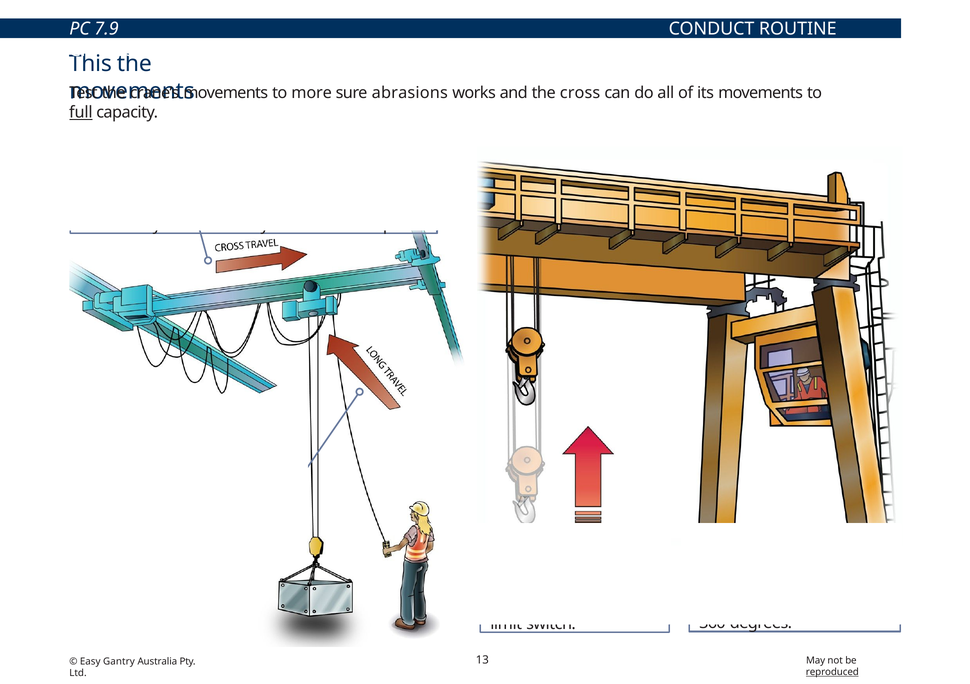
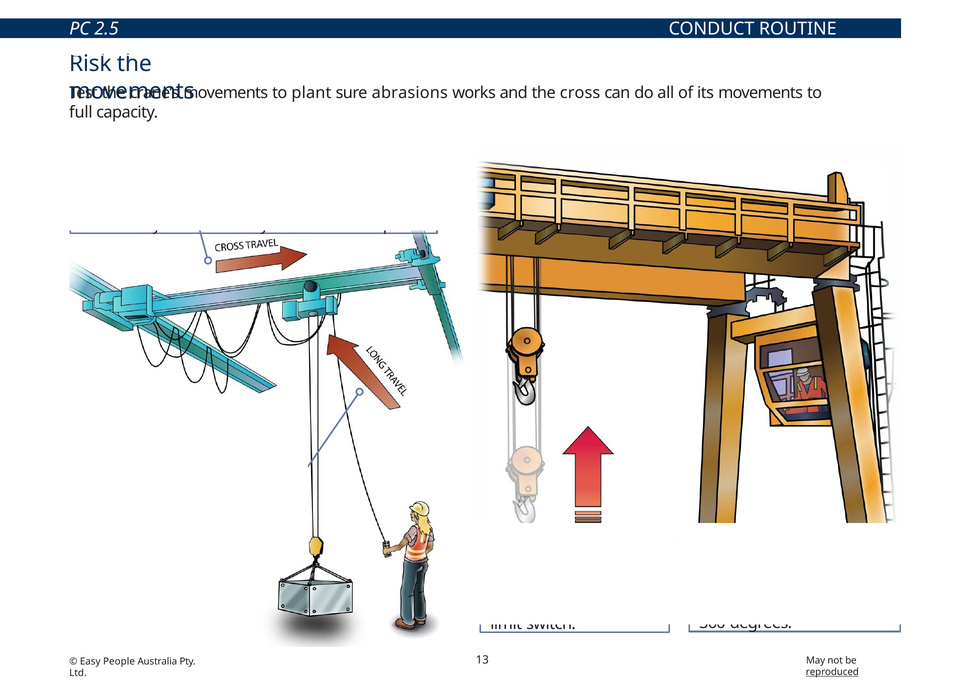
7.9: 7.9 -> 2.5 (107, 29)
This: This -> Risk (90, 64)
more: more -> plant (311, 93)
full underline: present -> none (81, 113)
Gantry: Gantry -> People (119, 662)
